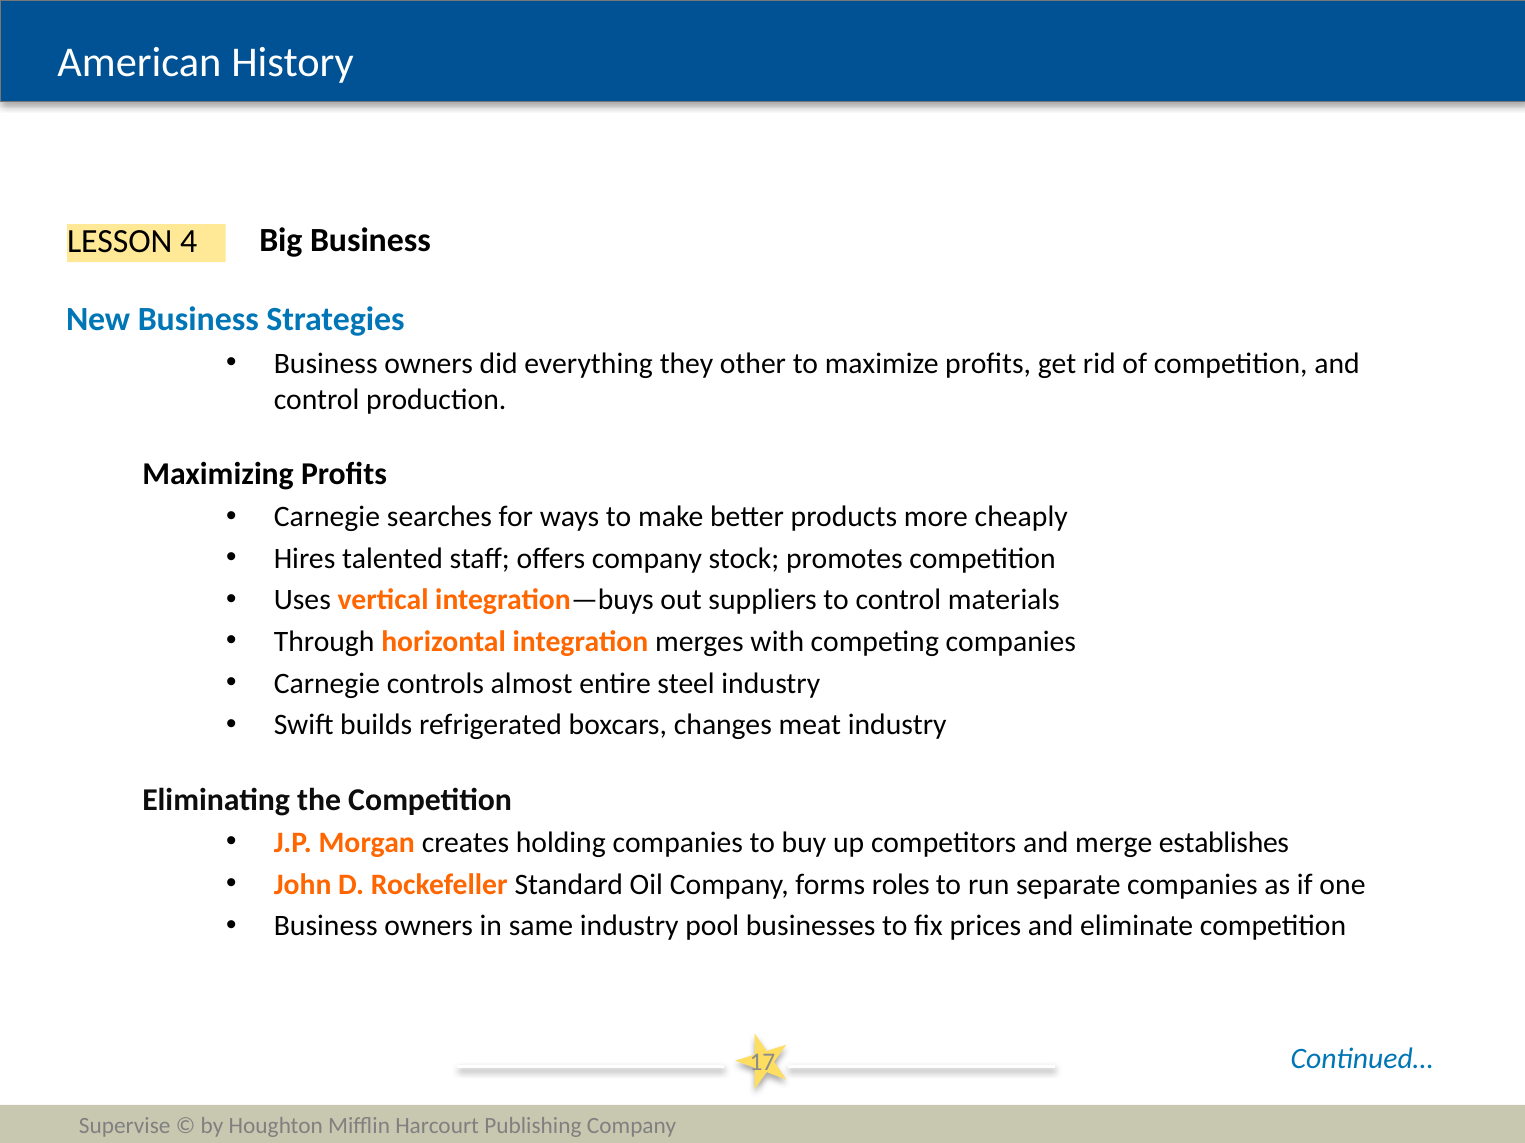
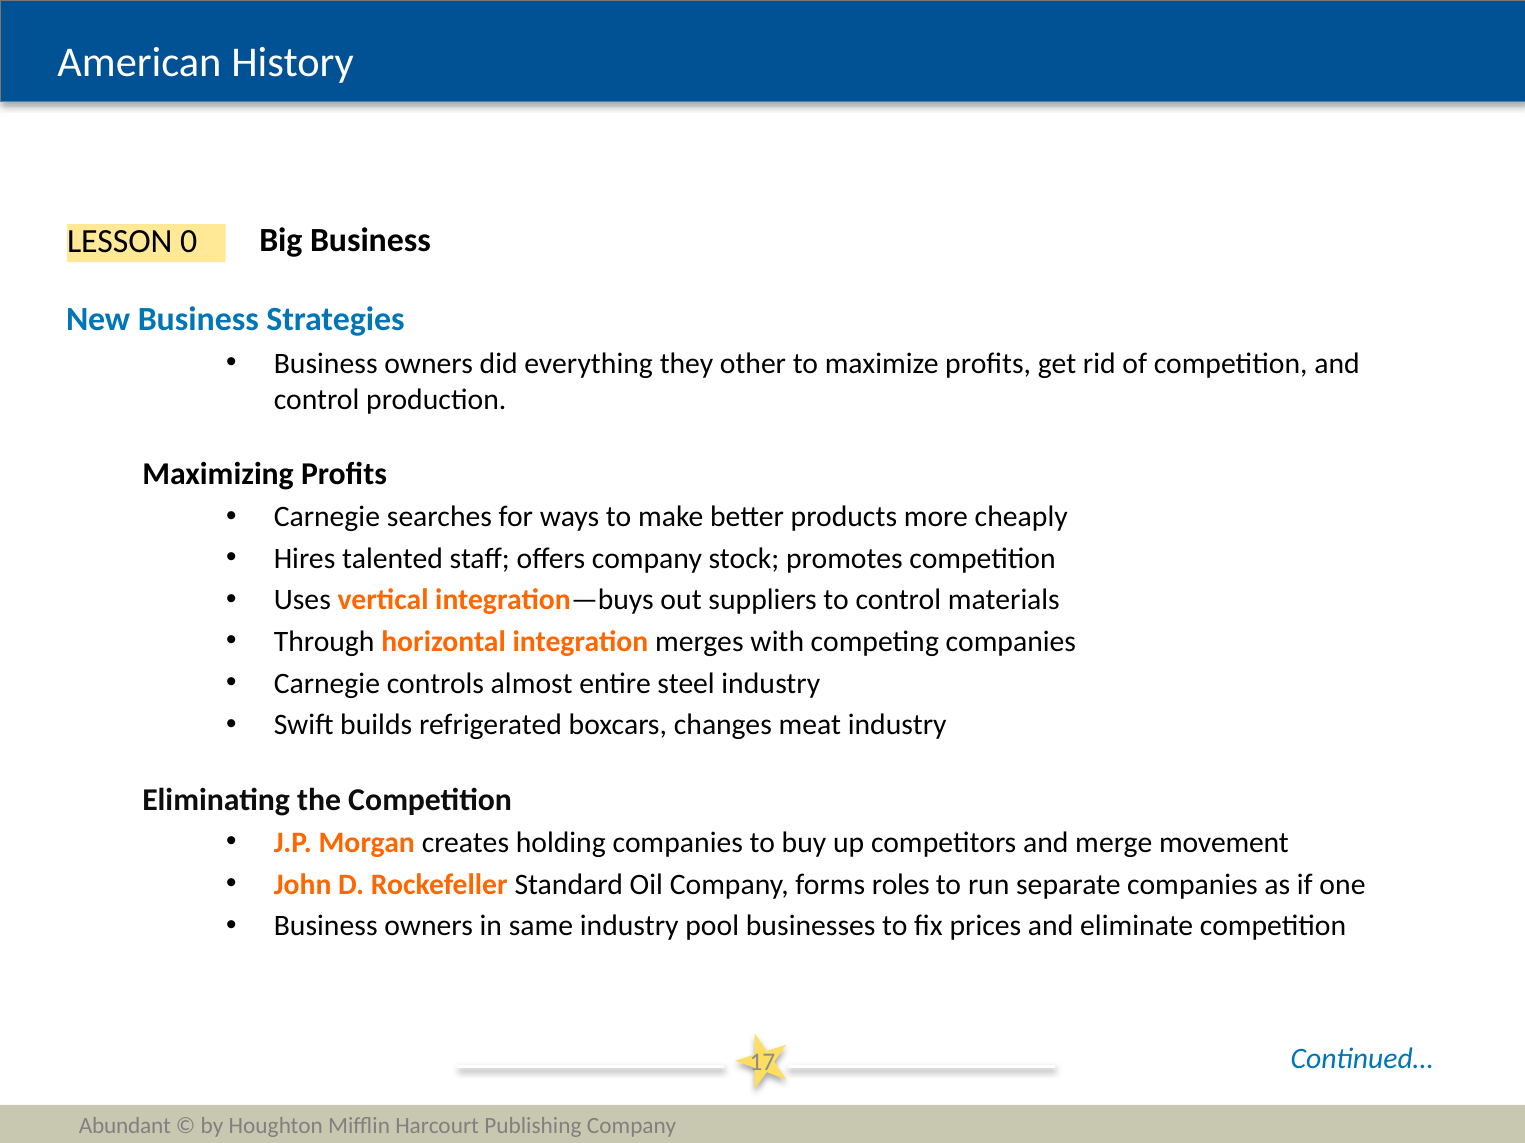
4: 4 -> 0 (189, 242)
establishes: establishes -> movement (1224, 843)
Supervise: Supervise -> Abundant (125, 1126)
